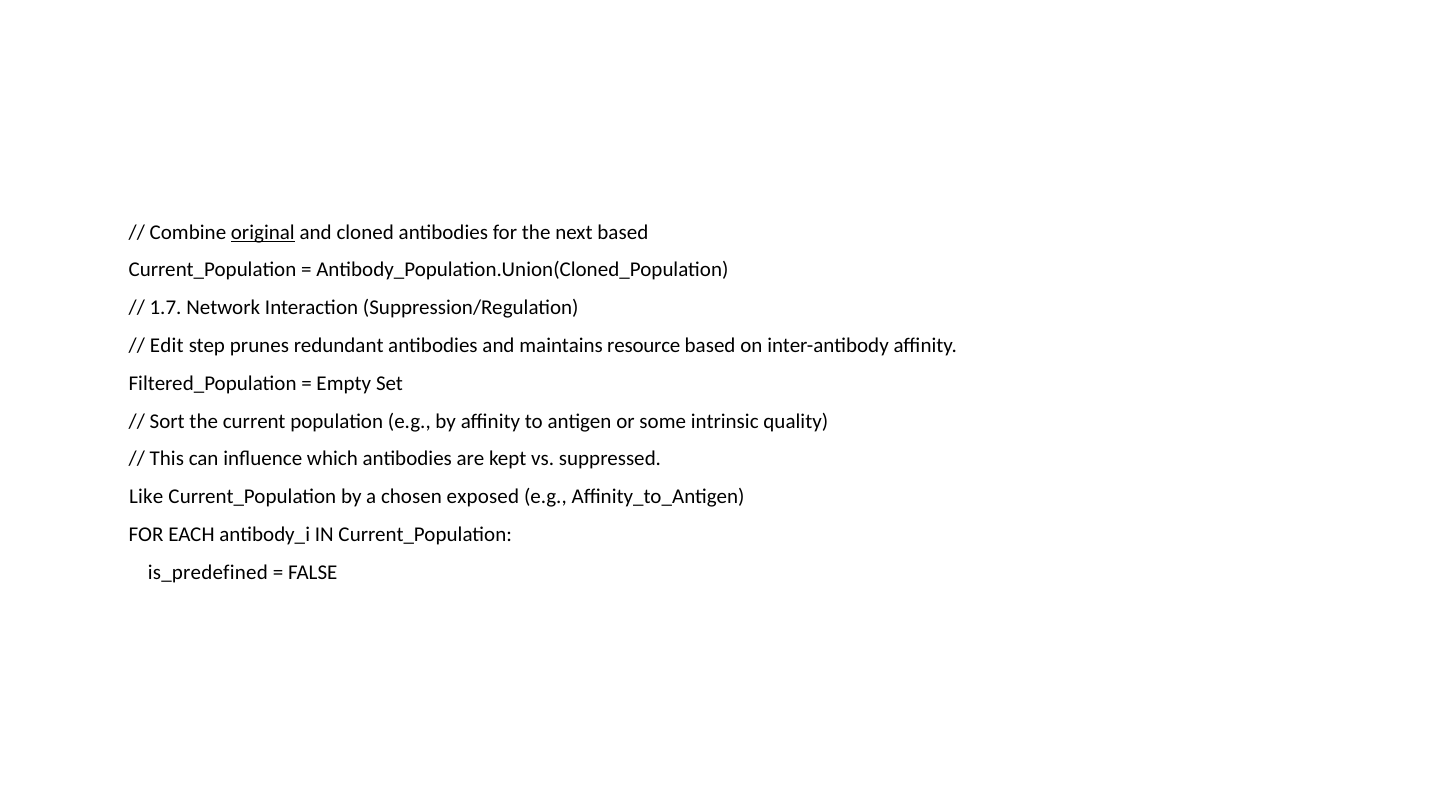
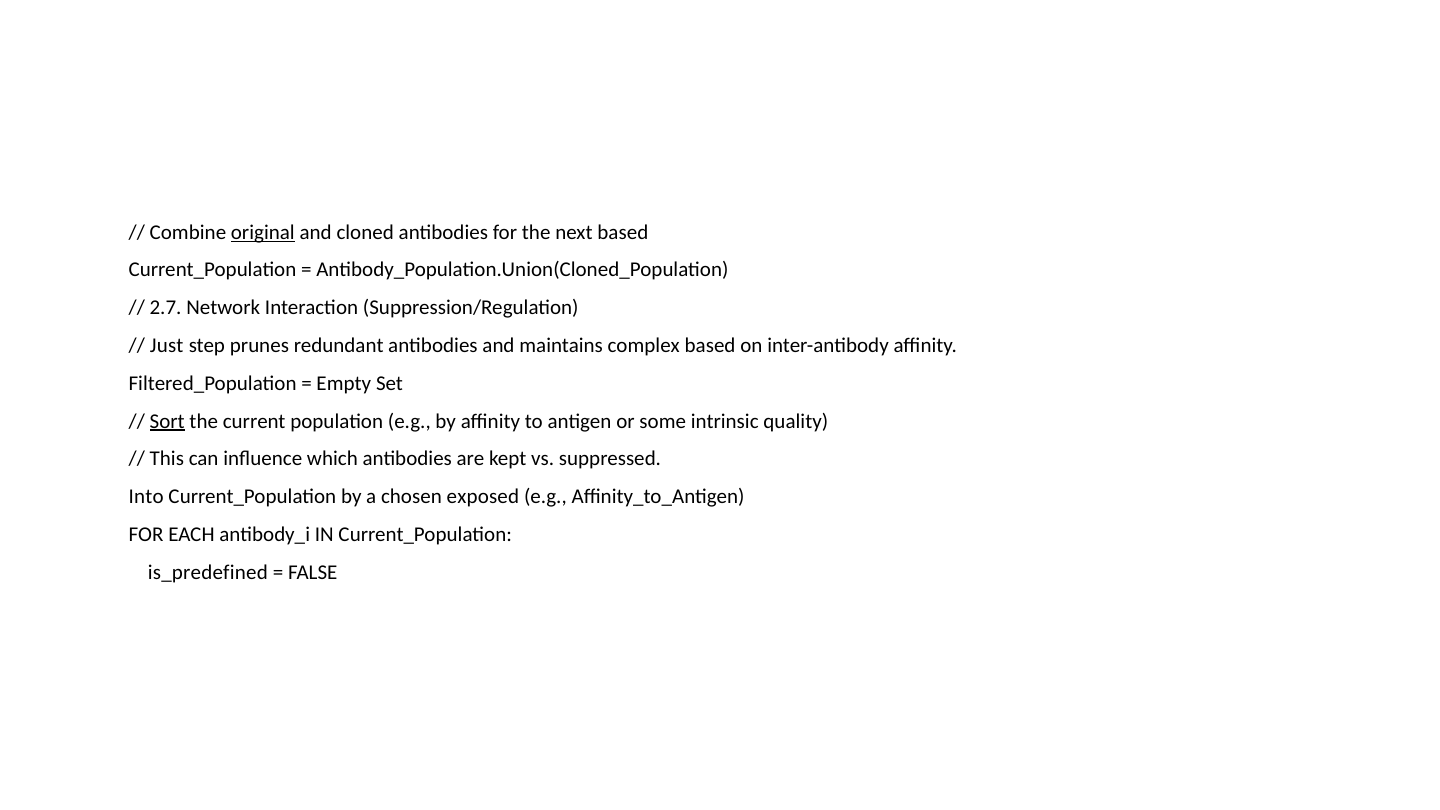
1.7: 1.7 -> 2.7 (166, 308)
Edit: Edit -> Just (167, 346)
resource: resource -> complex (644, 346)
Sort underline: none -> present (167, 421)
Like: Like -> Into (146, 497)
